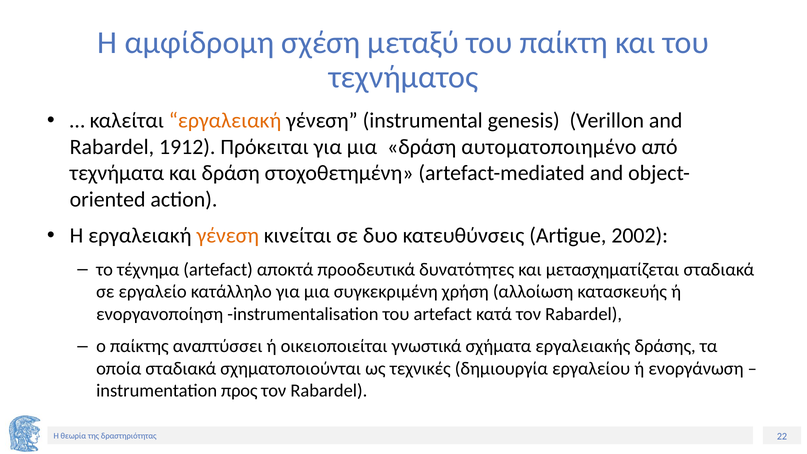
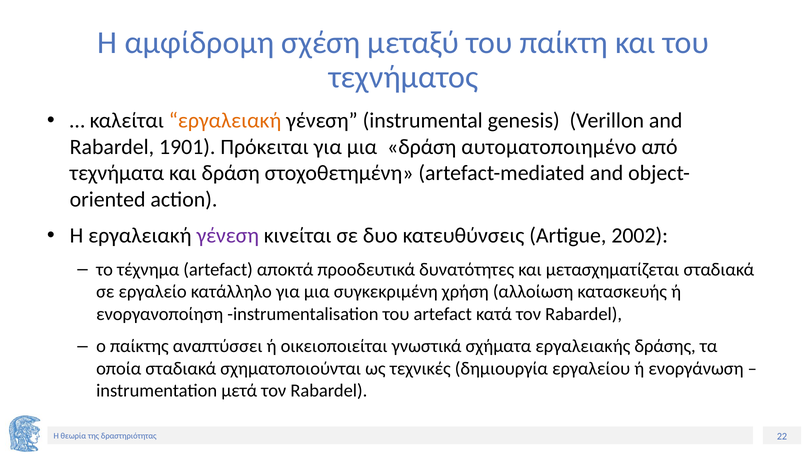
1912: 1912 -> 1901 (187, 147)
γένεση colour: orange -> purple (228, 236)
προς: προς -> μετά (239, 391)
